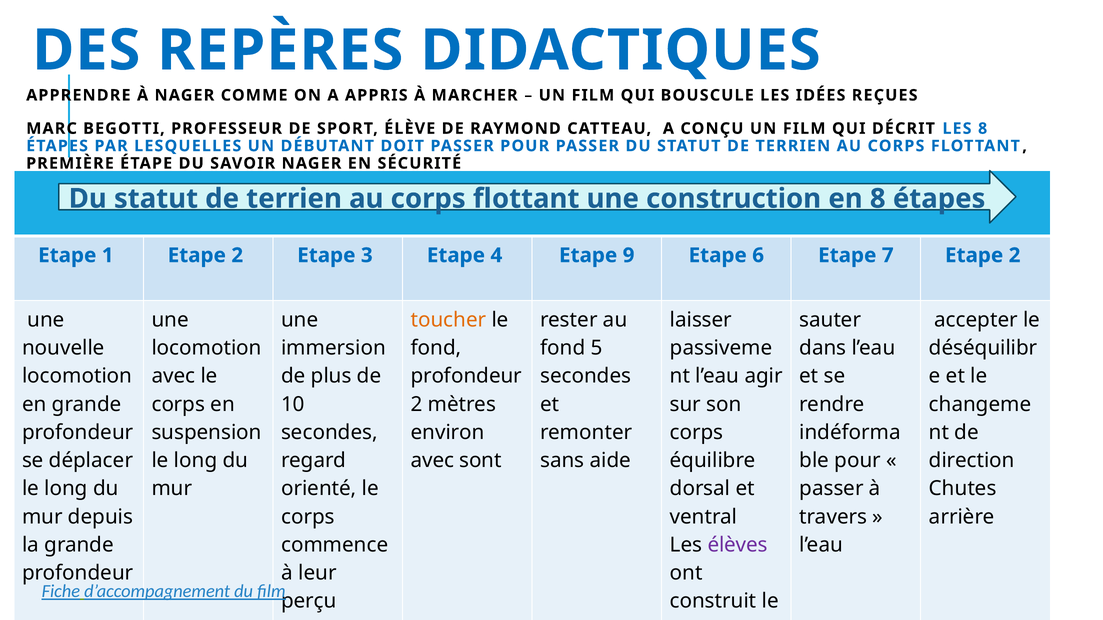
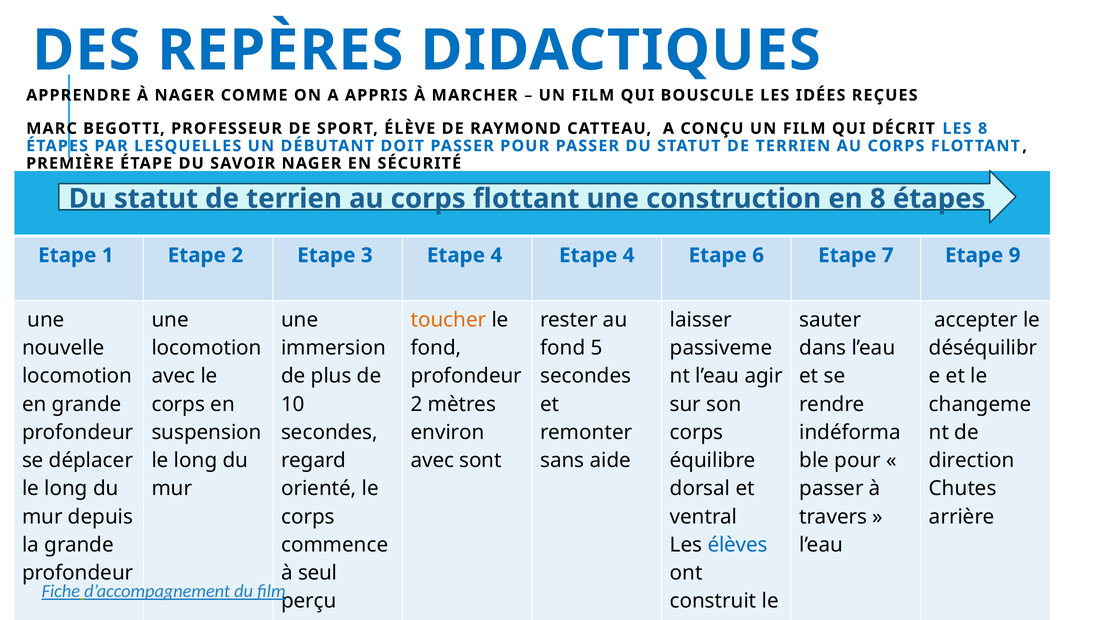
4 Etape 9: 9 -> 4 (629, 256)
7 Etape 2: 2 -> 9 (1015, 256)
élèves colour: purple -> blue (738, 545)
leur: leur -> seul (318, 573)
